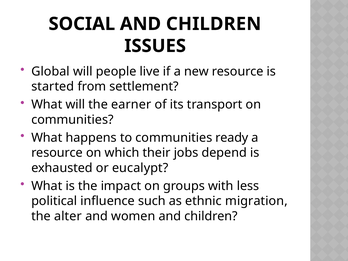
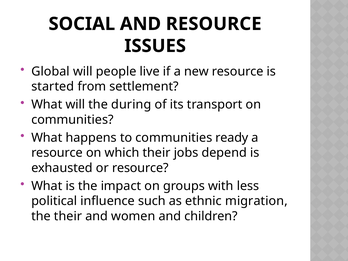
SOCIAL AND CHILDREN: CHILDREN -> RESOURCE (214, 24)
earner: earner -> during (131, 105)
or eucalypt: eucalypt -> resource (140, 168)
the alter: alter -> their (68, 216)
